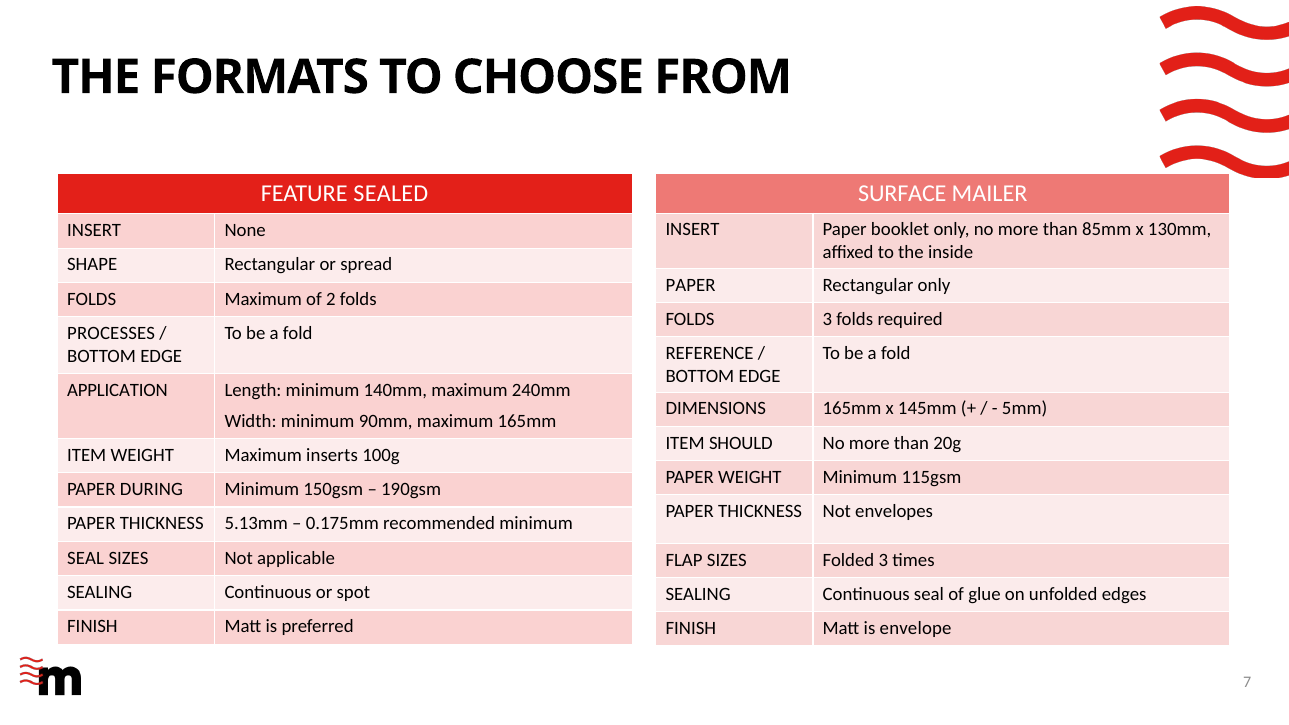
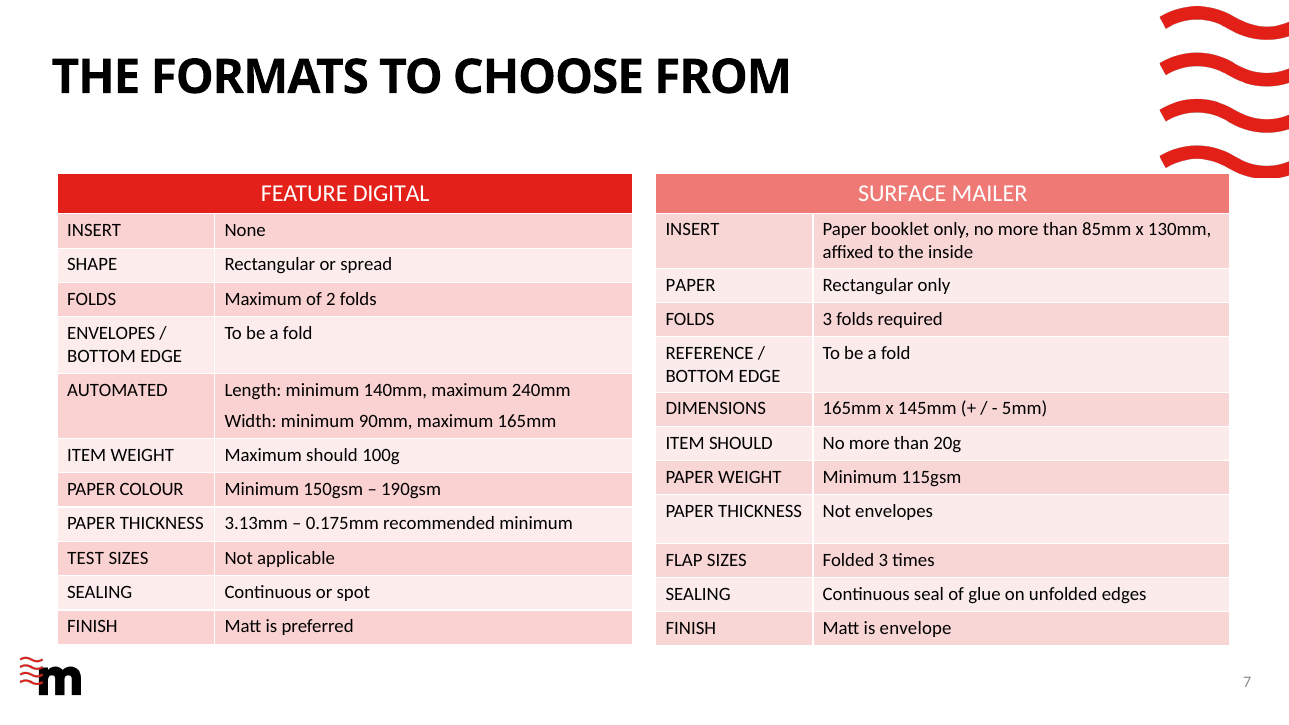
SEALED: SEALED -> DIGITAL (391, 194)
PROCESSES: PROCESSES -> ENVELOPES (111, 333)
APPLICATION: APPLICATION -> AUTOMATED (117, 390)
Maximum inserts: inserts -> should (332, 455)
DURING: DURING -> COLOUR (152, 489)
5.13mm: 5.13mm -> 3.13mm (256, 524)
SEAL: SEAL -> TEST (86, 558)
